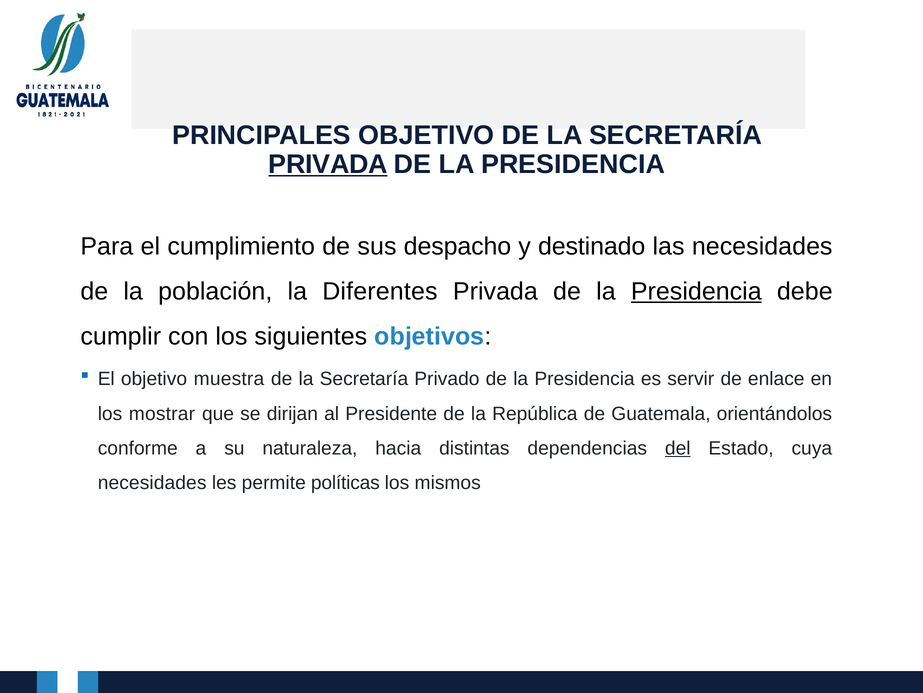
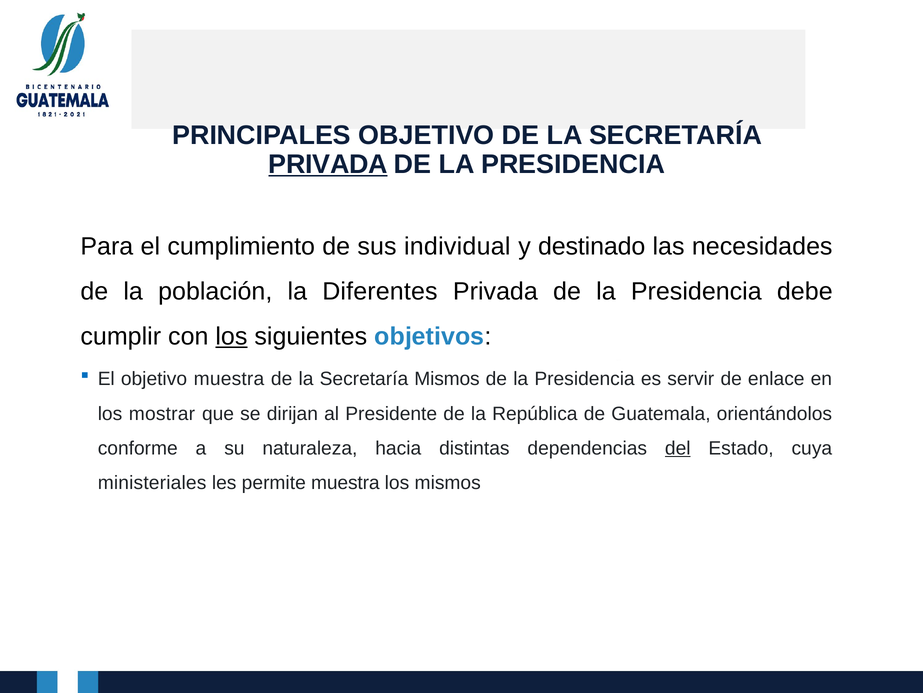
despacho: despacho -> individual (457, 246)
Presidencia underline: present -> none (696, 291)
los underline: none -> present (231, 336)
Secretaría Privado: Privado -> Mismos (447, 379)
necesidades: necesidades -> ministeriales (152, 482)
permite políticas: políticas -> muestra (345, 482)
